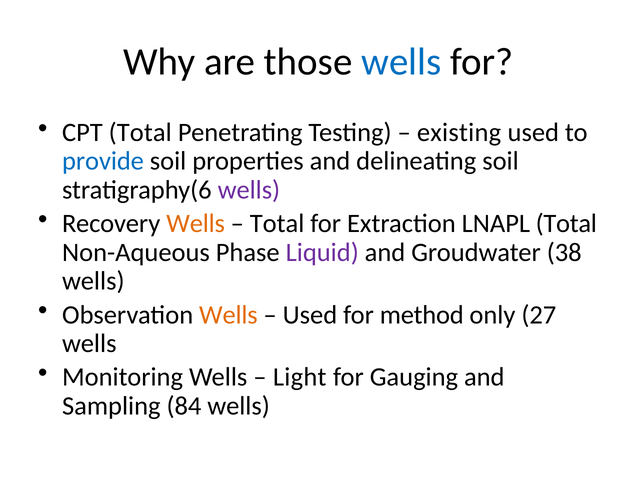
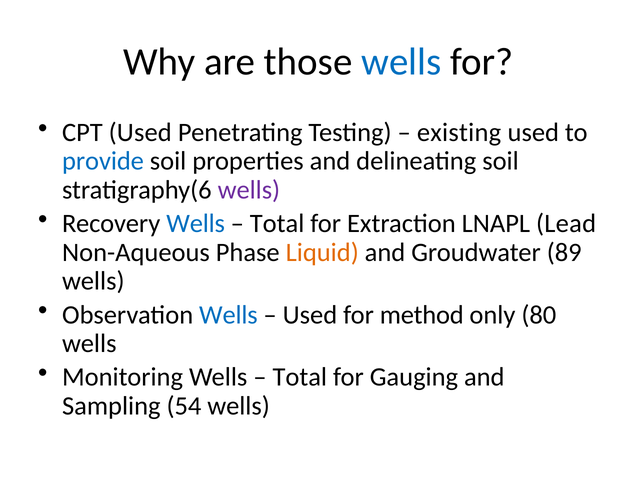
CPT Total: Total -> Used (140, 132)
Wells colour: orange -> blue (196, 224)
LNAPL Total: Total -> Lead (566, 224)
Liquid colour: purple -> orange (322, 252)
38: 38 -> 89 (564, 252)
Wells colour: orange -> blue (228, 315)
27: 27 -> 80 (539, 315)
Light: Light -> Total (300, 377)
84: 84 -> 54 (184, 406)
